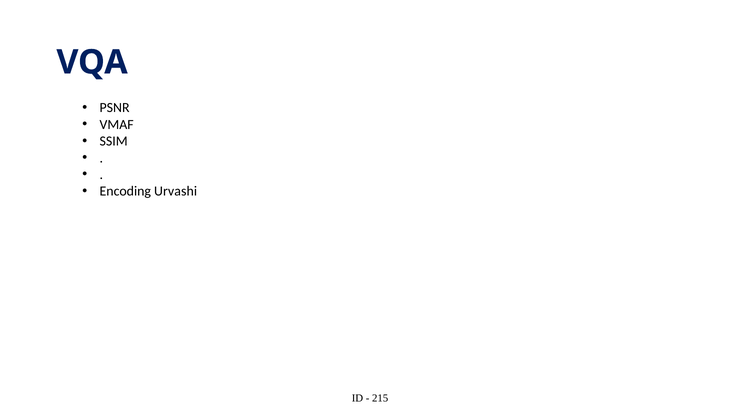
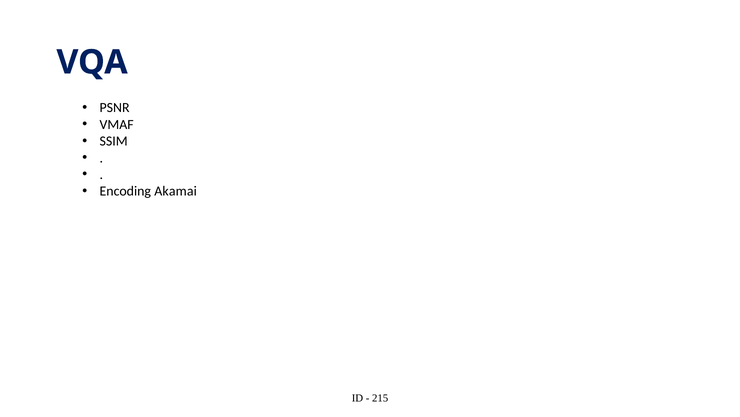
Urvashi: Urvashi -> Akamai (176, 191)
